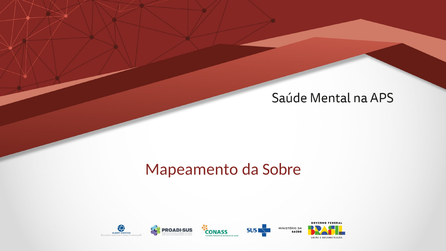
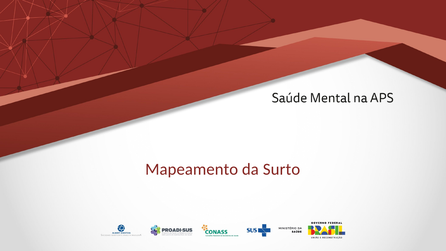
Sobre: Sobre -> Surto (282, 169)
